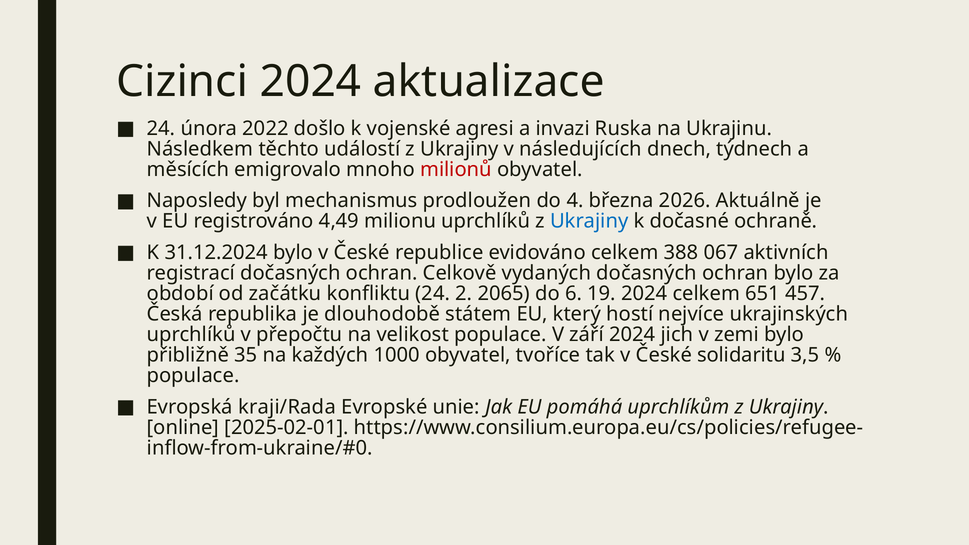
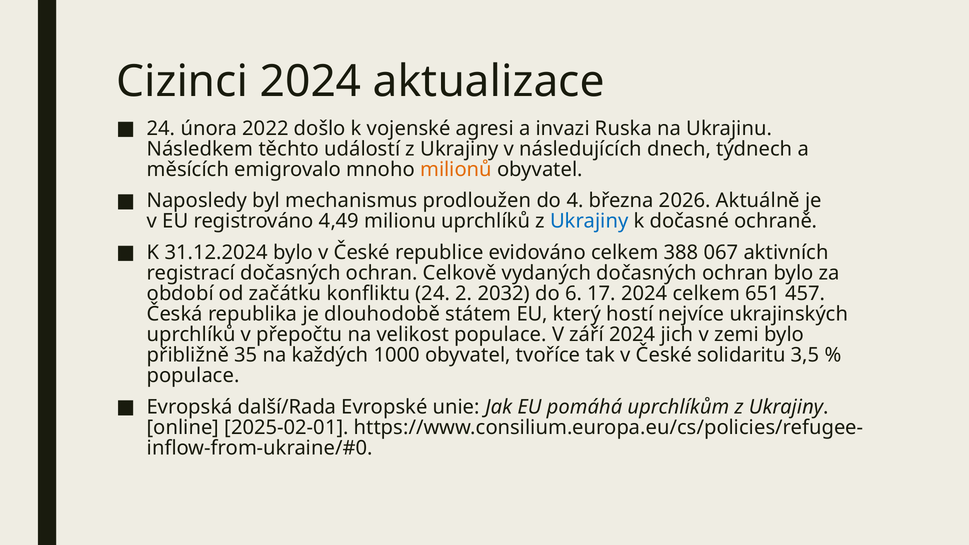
milionů colour: red -> orange (456, 169)
2065: 2065 -> 2032 (504, 294)
19: 19 -> 17 (602, 294)
kraji/Rada: kraji/Rada -> další/Rada (287, 407)
